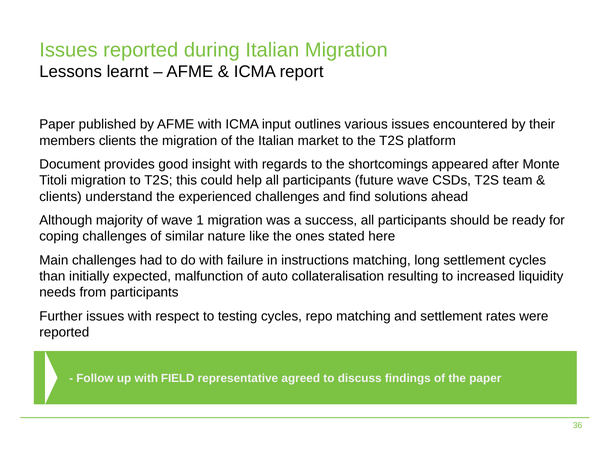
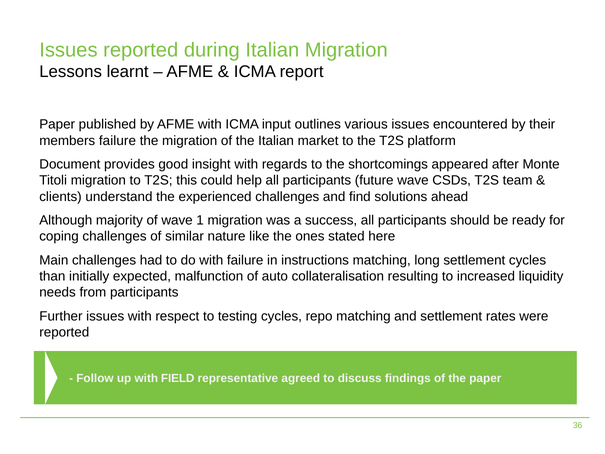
members clients: clients -> failure (117, 141)
